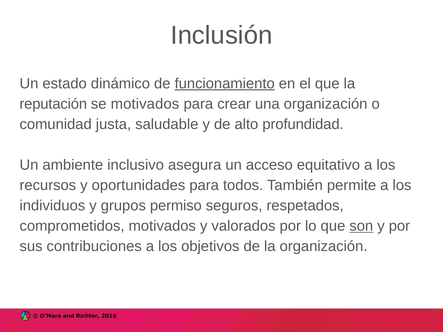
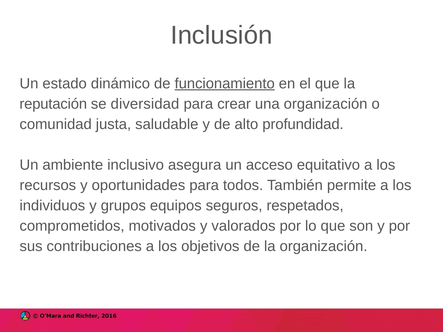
se motivados: motivados -> diversidad (145, 104)
permiso: permiso -> equipos (176, 206)
son underline: present -> none (361, 226)
